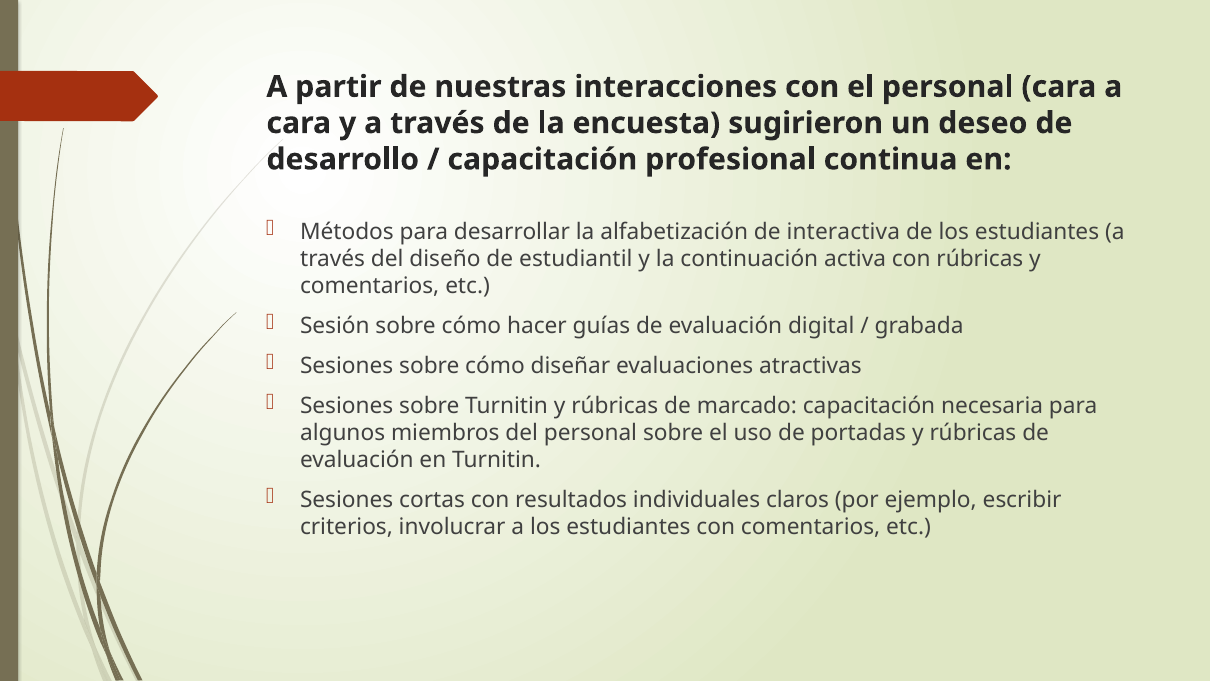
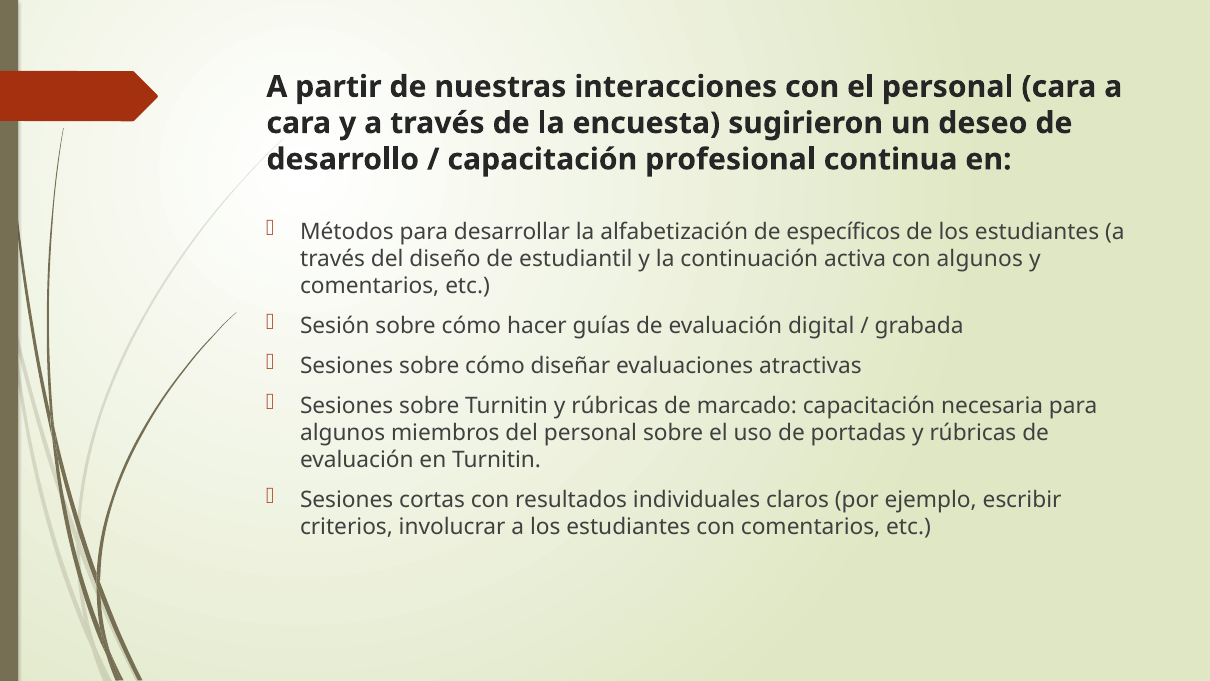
interactiva: interactiva -> específicos (843, 231)
con rúbricas: rúbricas -> algunos (980, 259)
